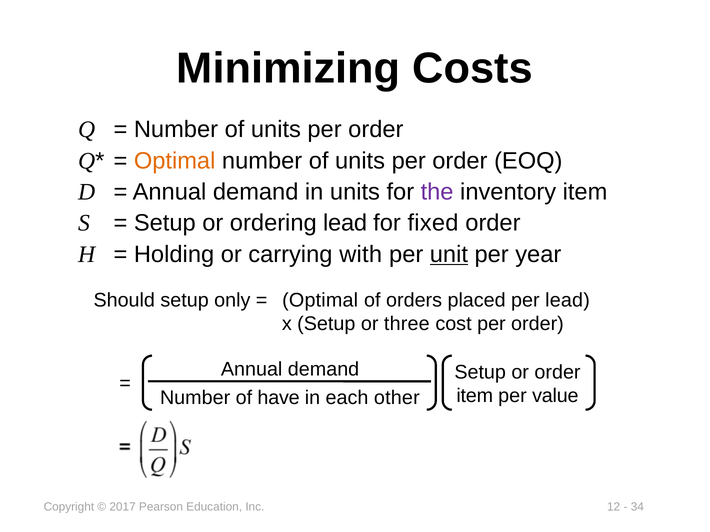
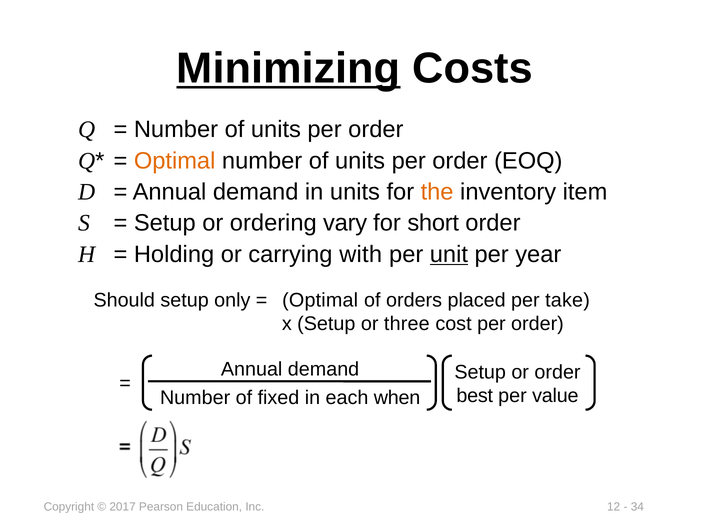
Minimizing underline: none -> present (288, 69)
the colour: purple -> orange (437, 192)
ordering lead: lead -> vary (345, 223)
fixed: fixed -> short (433, 223)
per lead: lead -> take (568, 301)
item: item -> best (475, 396)
have: have -> fixed (278, 398)
other: other -> when (397, 398)
